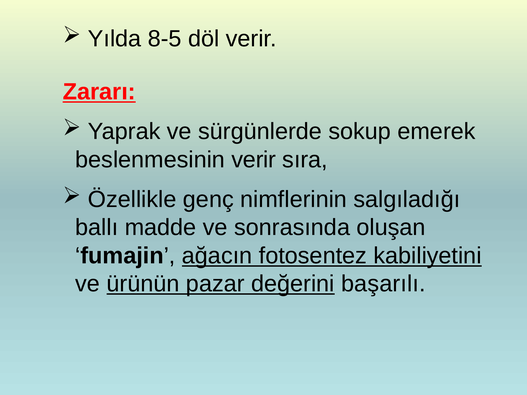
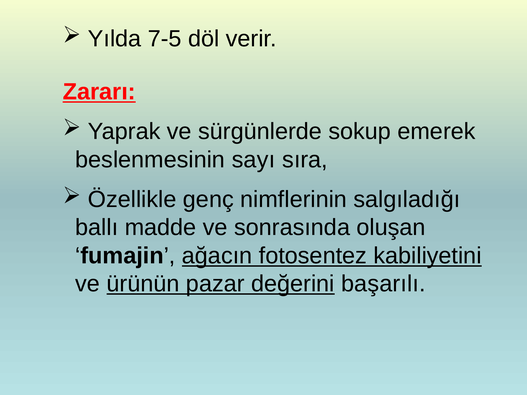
8-5: 8-5 -> 7-5 (165, 39)
beslenmesinin verir: verir -> sayı (254, 160)
